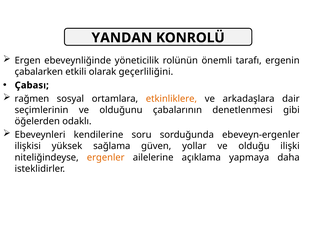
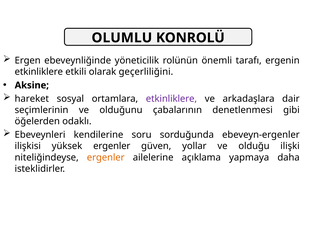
YANDAN: YANDAN -> OLUMLU (122, 38)
çabalarken: çabalarken -> etkinliklere (39, 72)
Çabası: Çabası -> Aksine (32, 85)
rağmen: rağmen -> hareket (32, 99)
etkinliklere colour: orange -> purple (171, 99)
yüksek sağlama: sağlama -> ergenler (112, 146)
